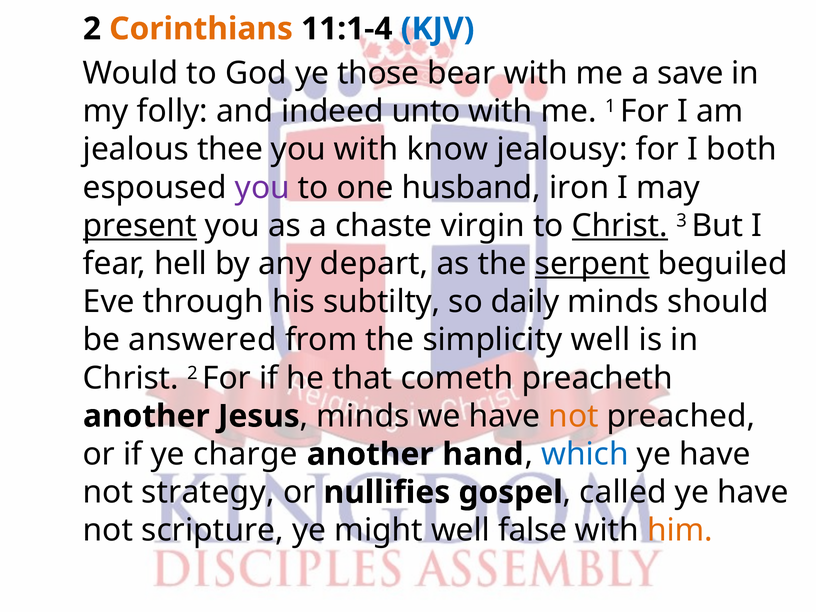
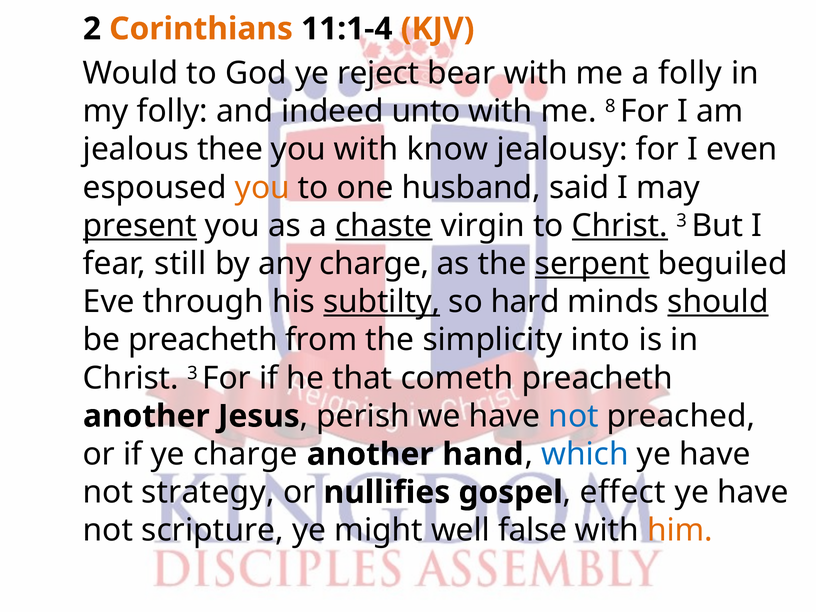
KJV colour: blue -> orange (438, 29)
those: those -> reject (378, 73)
a save: save -> folly (690, 73)
1: 1 -> 8 (610, 106)
both: both -> even (742, 149)
you colour: purple -> orange (262, 188)
iron: iron -> said (579, 188)
chaste underline: none -> present (384, 226)
hell: hell -> still (180, 264)
any depart: depart -> charge (374, 264)
subtilty underline: none -> present (382, 302)
daily: daily -> hard (525, 302)
should underline: none -> present (718, 302)
be answered: answered -> preacheth (203, 340)
simplicity well: well -> into (600, 340)
2: 2 -> 3 (192, 373)
minds: minds -> perish (363, 416)
not colour: orange -> blue (574, 416)
called: called -> effect (623, 492)
